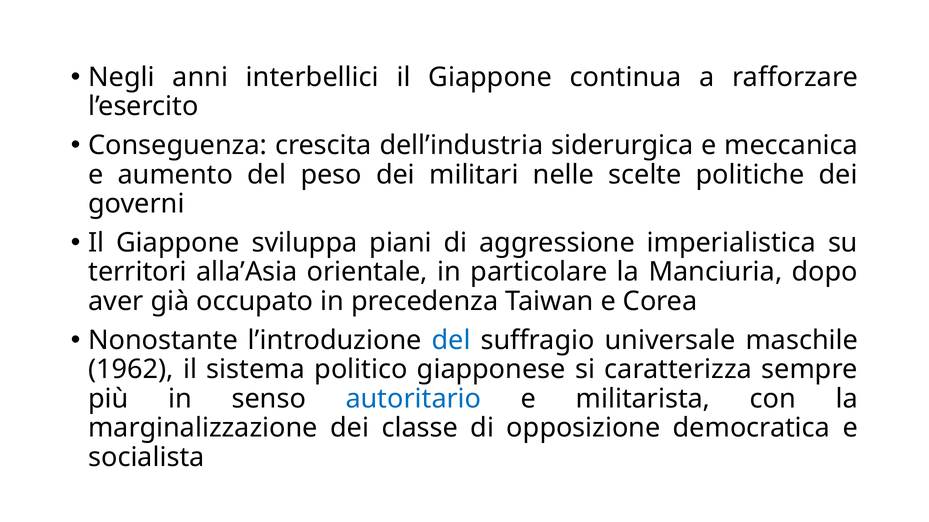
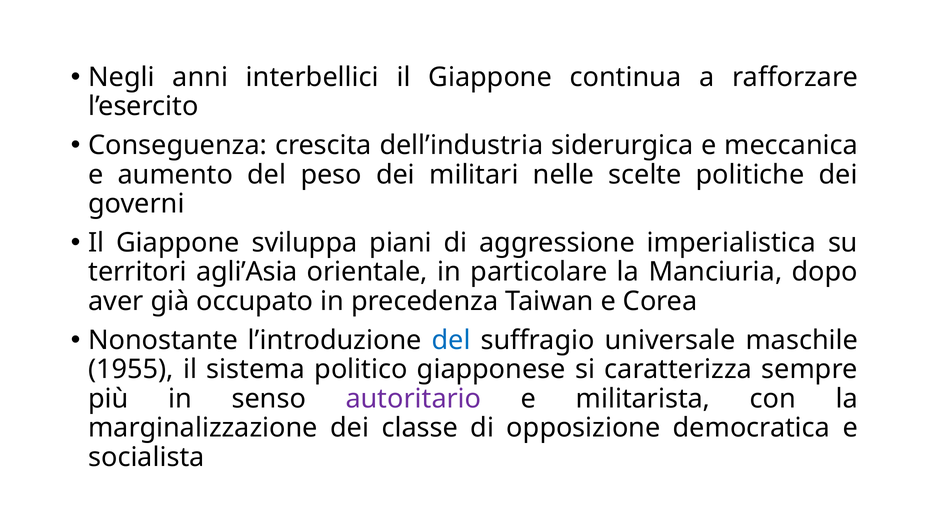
alla’Asia: alla’Asia -> agli’Asia (247, 272)
1962: 1962 -> 1955 (131, 370)
autoritario colour: blue -> purple (413, 399)
